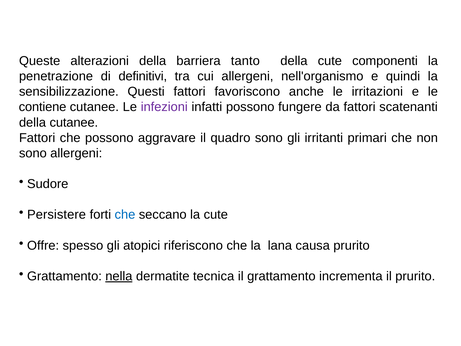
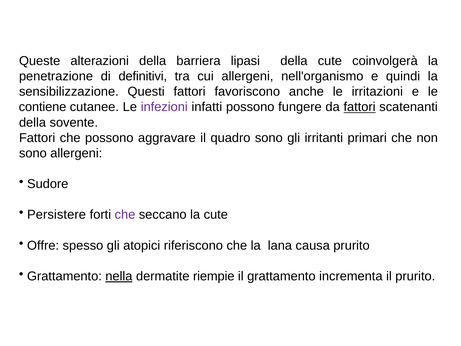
tanto: tanto -> lipasi (245, 61)
componenti: componenti -> coinvolgerà (385, 61)
fattori underline: none -> present (360, 107)
della cutanee: cutanee -> sovente (74, 122)
che colour: blue -> purple (125, 215)
tecnica: tecnica -> riempie (214, 276)
